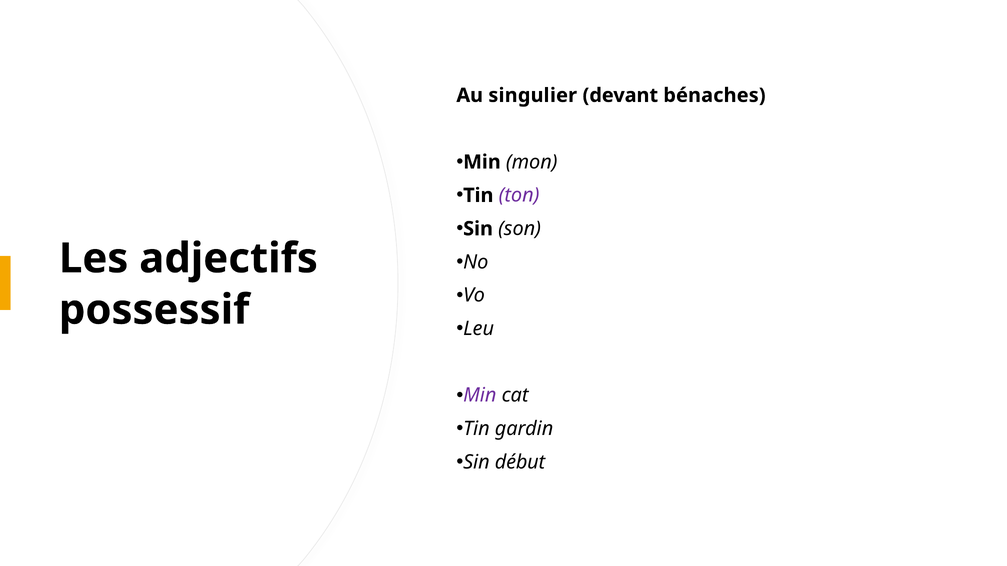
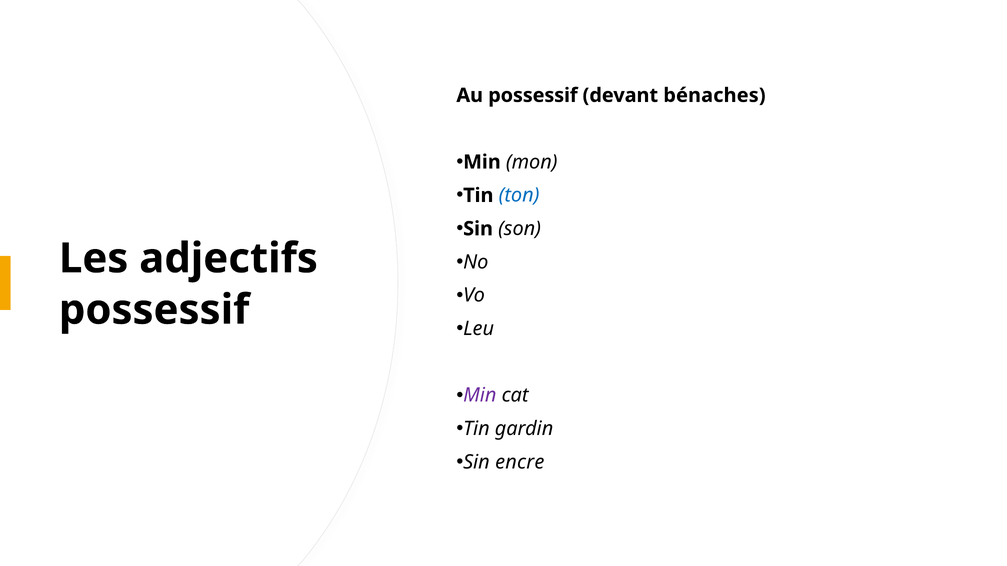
Au singulier: singulier -> possessif (533, 95)
ton colour: purple -> blue (519, 196)
début: début -> encre (520, 462)
